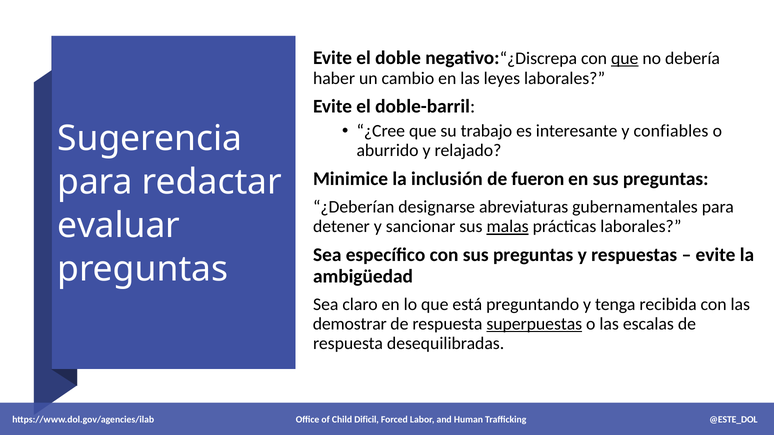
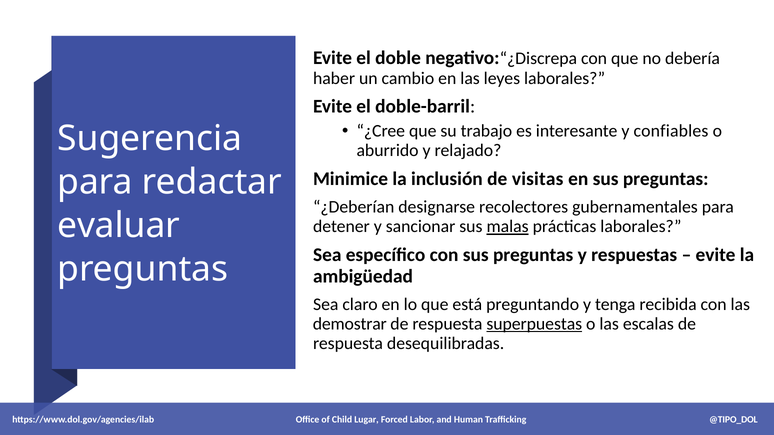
que underline: present -> none (625, 58)
fueron: fueron -> visitas (538, 179)
abreviaturas: abreviaturas -> recolectores (524, 207)
Dificil: Dificil -> Lugar (367, 420)
@ESTE_DOL: @ESTE_DOL -> @TIPO_DOL (733, 420)
